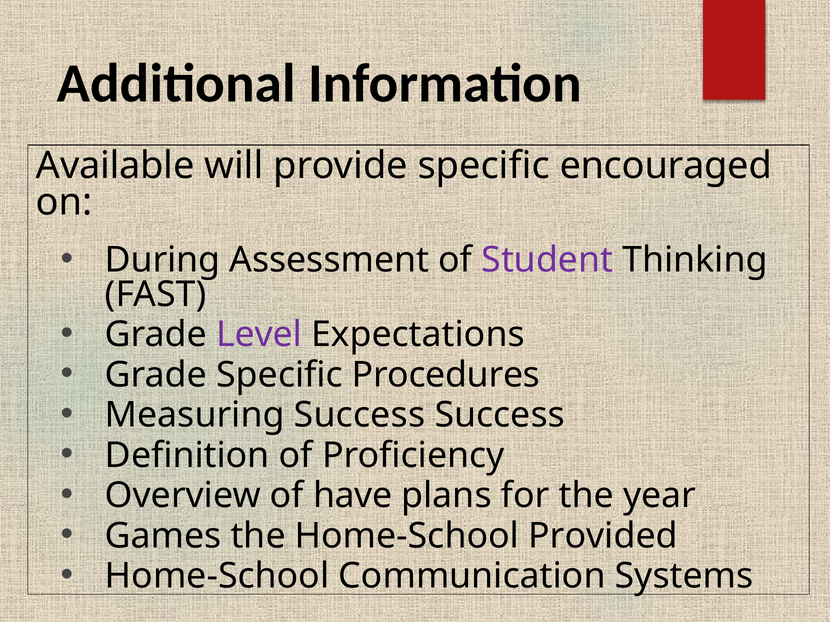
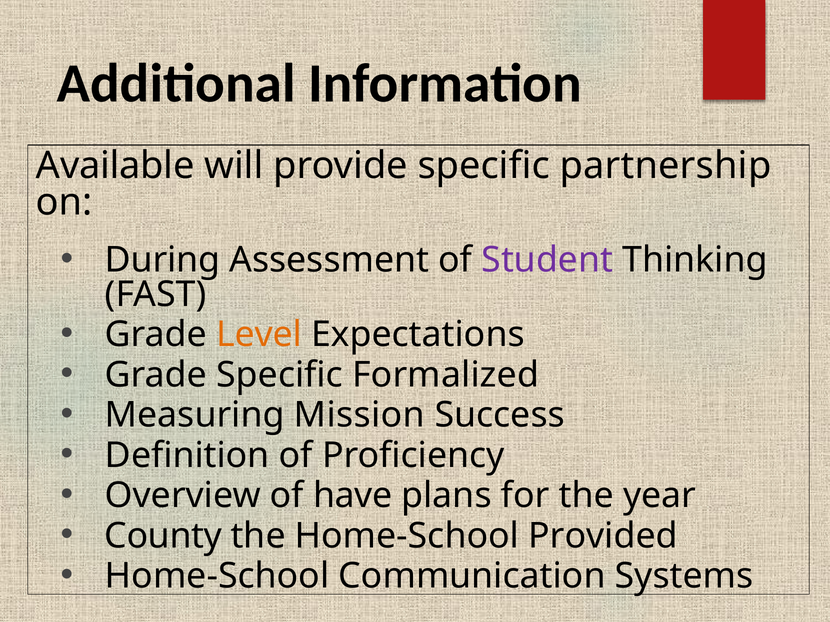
encouraged: encouraged -> partnership (666, 166)
Level colour: purple -> orange (259, 335)
Procedures: Procedures -> Formalized (446, 375)
Measuring Success: Success -> Mission (359, 415)
Games: Games -> County (163, 536)
